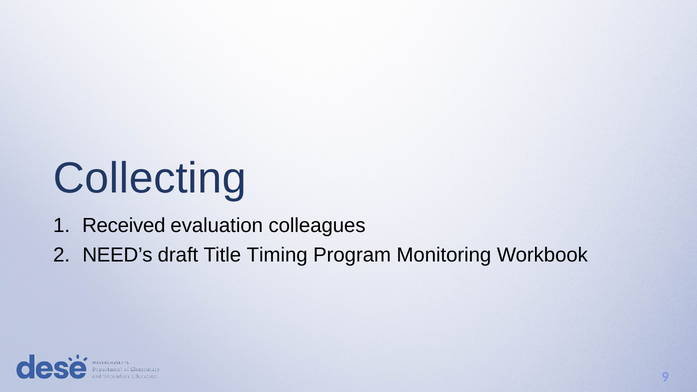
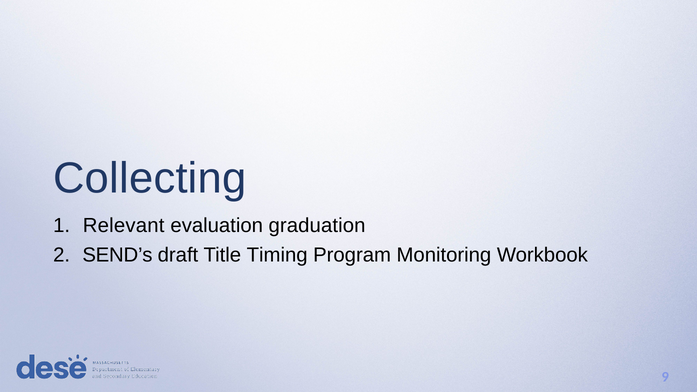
Received: Received -> Relevant (124, 226)
colleagues: colleagues -> graduation (317, 226)
NEED’s: NEED’s -> SEND’s (117, 255)
